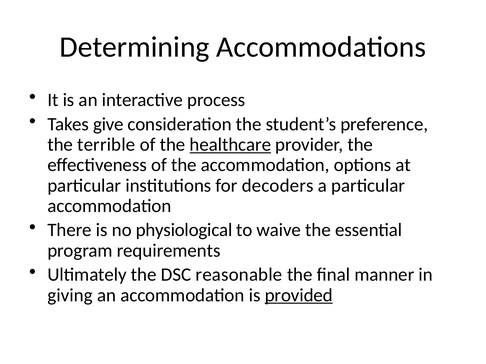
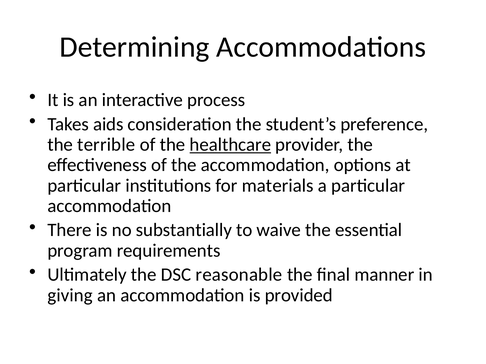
give: give -> aids (108, 124)
decoders: decoders -> materials (278, 186)
physiological: physiological -> substantially (184, 230)
provided underline: present -> none (299, 296)
